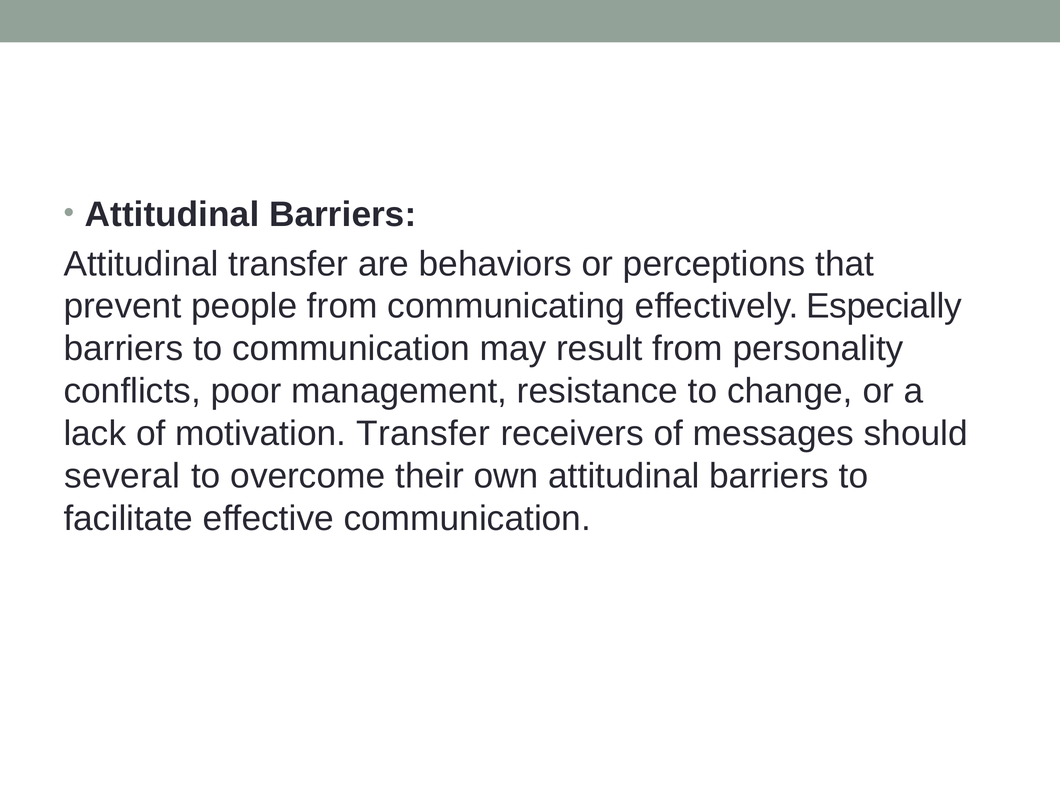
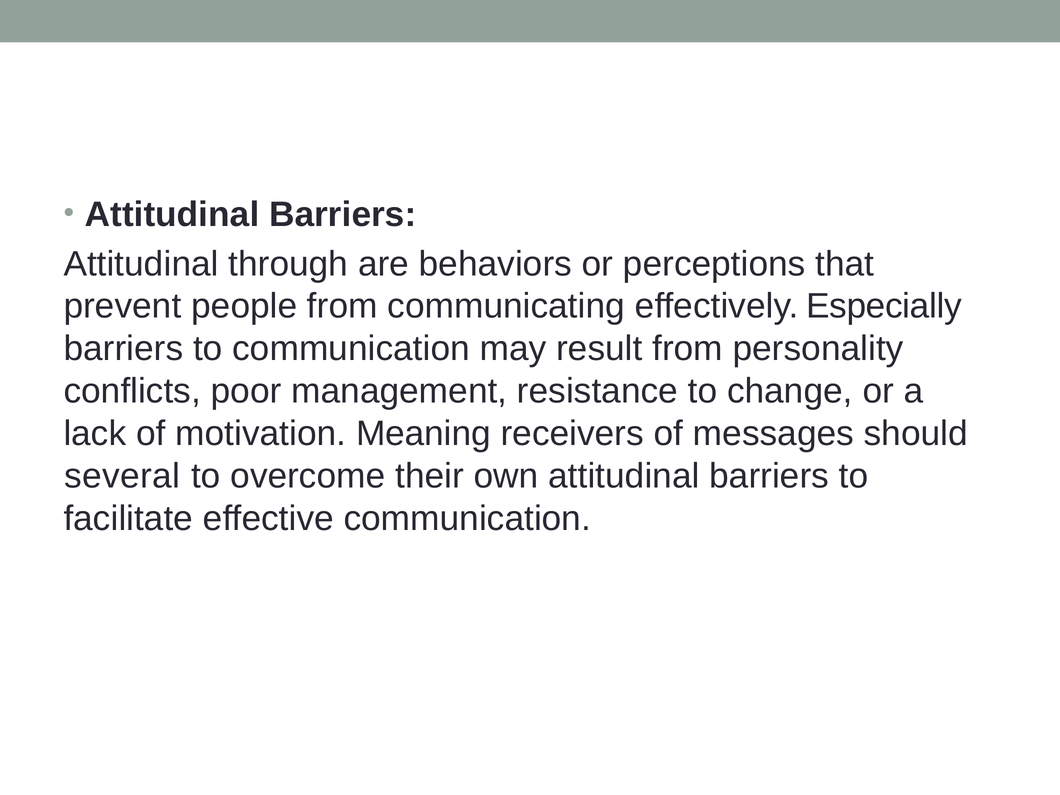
Attitudinal transfer: transfer -> through (288, 264)
motivation Transfer: Transfer -> Meaning (423, 434)
